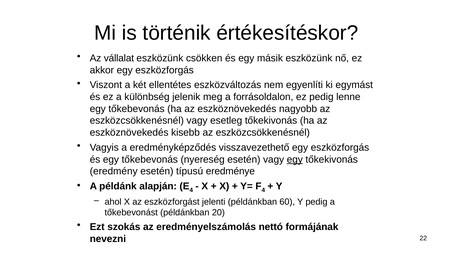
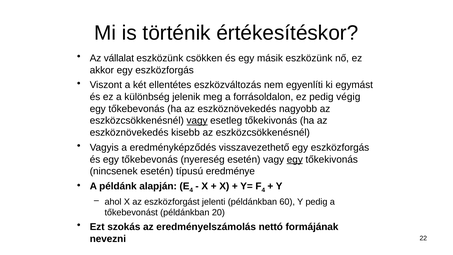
lenne: lenne -> végig (348, 97)
vagy underline: none -> present (197, 121)
eredmény: eredmény -> nincsenek (114, 171)
